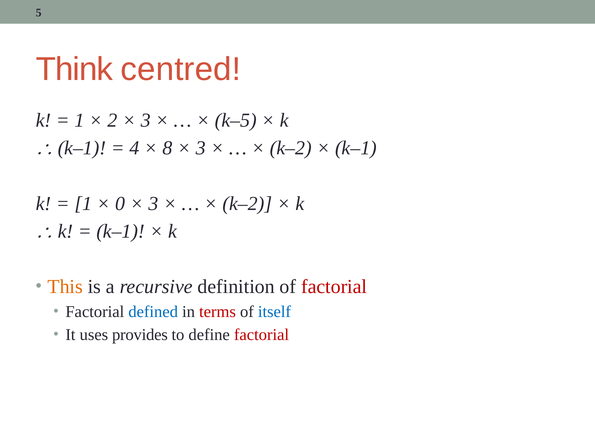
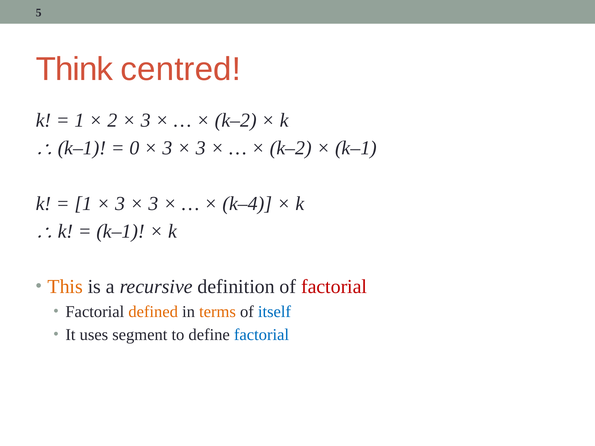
k–5: k–5 -> k–2 (236, 120)
4: 4 -> 0 (134, 148)
8: 8 -> 3 (168, 148)
0: 0 -> 3 (120, 204)
k–2: k–2 -> k–4 (247, 204)
defined colour: blue -> orange (153, 312)
terms colour: red -> orange (217, 312)
provides: provides -> segment (140, 335)
factorial colour: red -> blue (261, 335)
